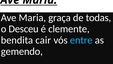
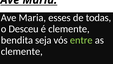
graça: graça -> esses (60, 18)
cair: cair -> seja (43, 40)
entre colour: light blue -> light green (81, 40)
gemendo: gemendo -> clemente (22, 51)
